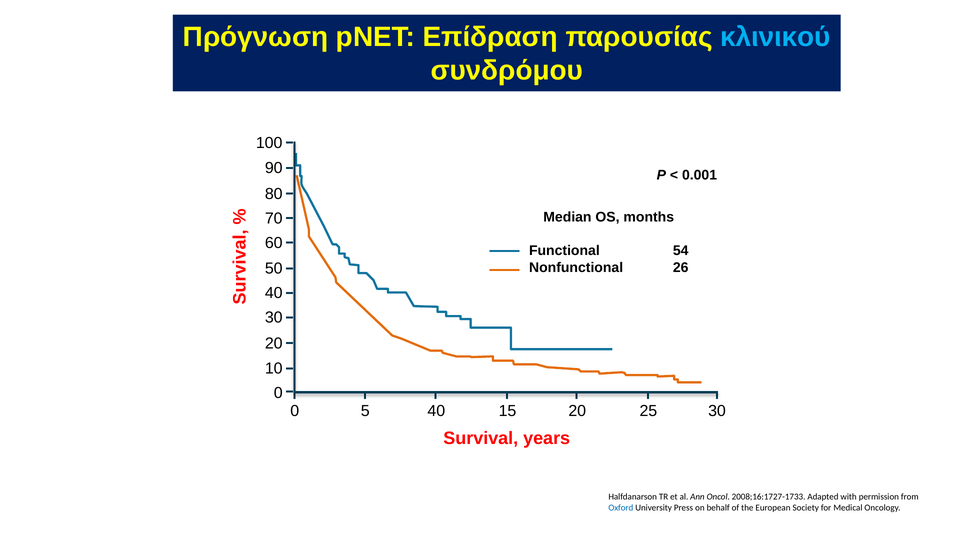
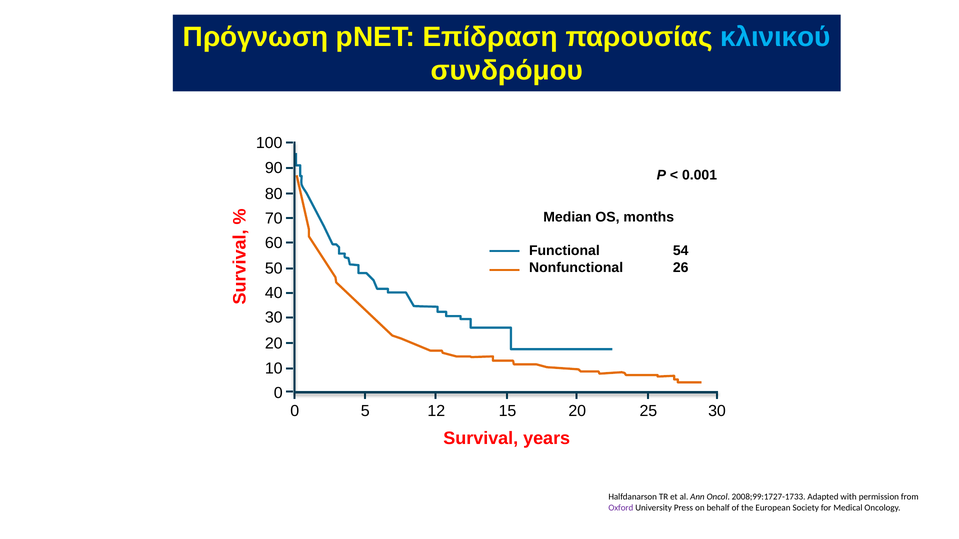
5 40: 40 -> 12 (436, 411)
2008;16:1727-1733: 2008;16:1727-1733 -> 2008;99:1727-1733 (769, 497)
Oxford colour: blue -> purple (621, 508)
